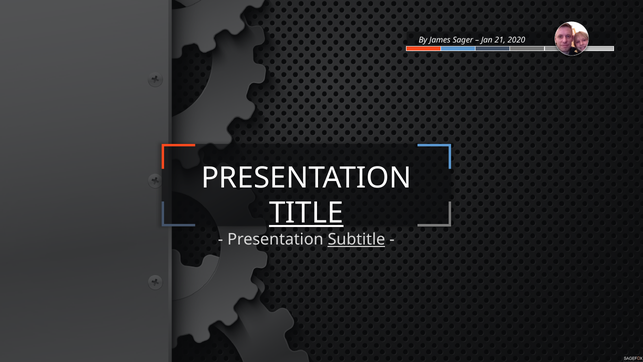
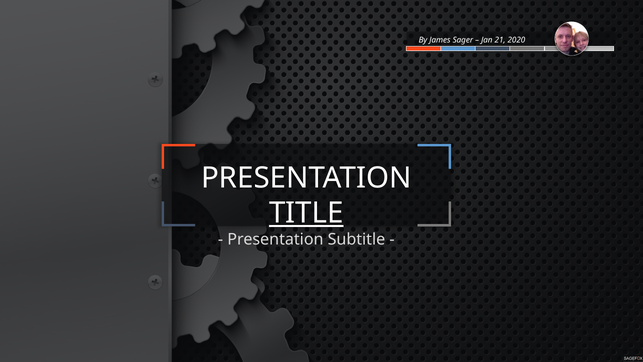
Subtitle underline: present -> none (356, 239)
